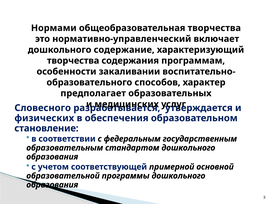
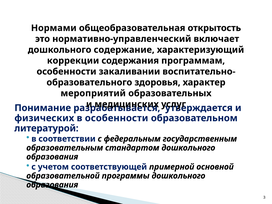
общеобразовательная творчества: творчества -> открытость (214, 28)
творчества: творчества -> коррекции (73, 61)
способов: способов -> здоровья (157, 82)
предполагает: предполагает -> мероприятий (93, 93)
Словесного: Словесного -> Понимание (43, 108)
в обеспечения: обеспечения -> особенности (117, 118)
становление: становление -> литературой (46, 128)
